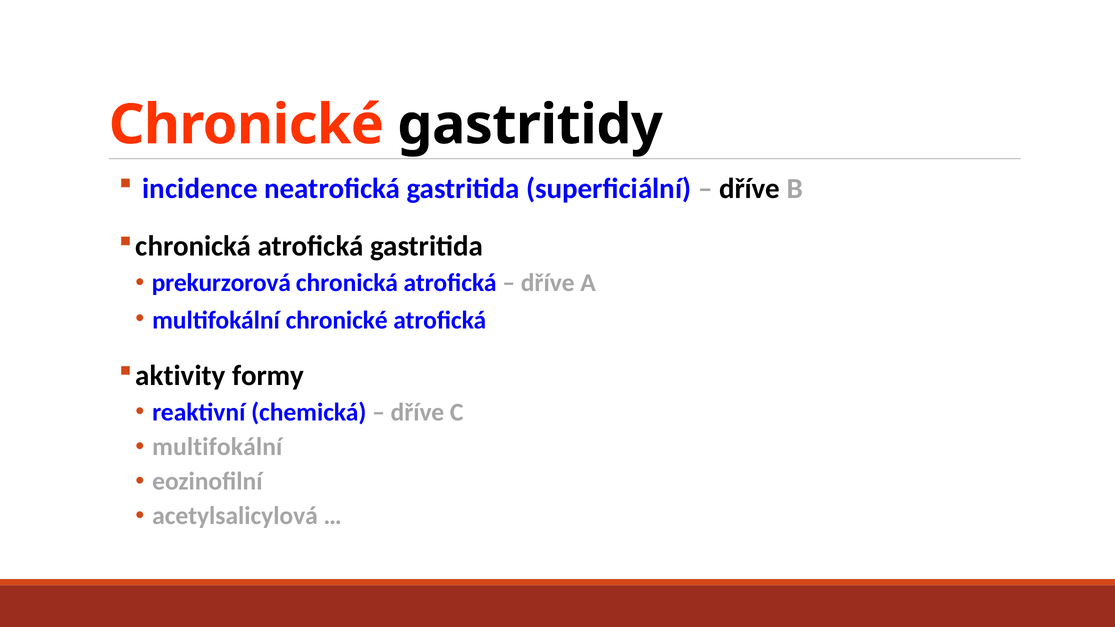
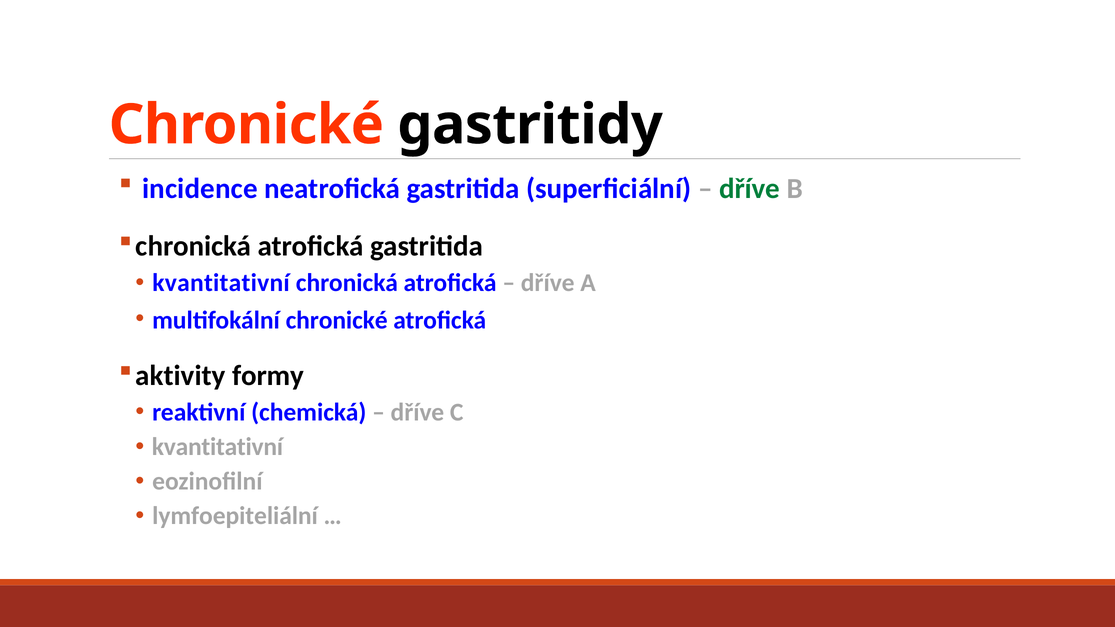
dříve colour: black -> green (750, 188)
prekurzorová: prekurzorová -> kvantitativní (221, 283)
multifokální: multifokální -> kvantitativní (217, 447)
acetylsalicylová: acetylsalicylová -> lymfoepiteliální (235, 516)
